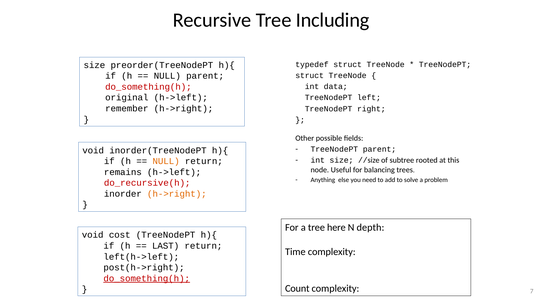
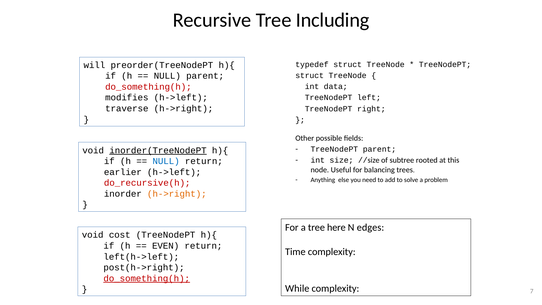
size: size -> will (94, 65)
original: original -> modifies (127, 98)
remember: remember -> traverse (127, 108)
inorder(TreeNodePT underline: none -> present (158, 150)
NULL colour: orange -> blue (166, 161)
remains: remains -> earlier (123, 172)
depth: depth -> edges (370, 227)
LAST: LAST -> EVEN (166, 246)
Count: Count -> While (297, 288)
